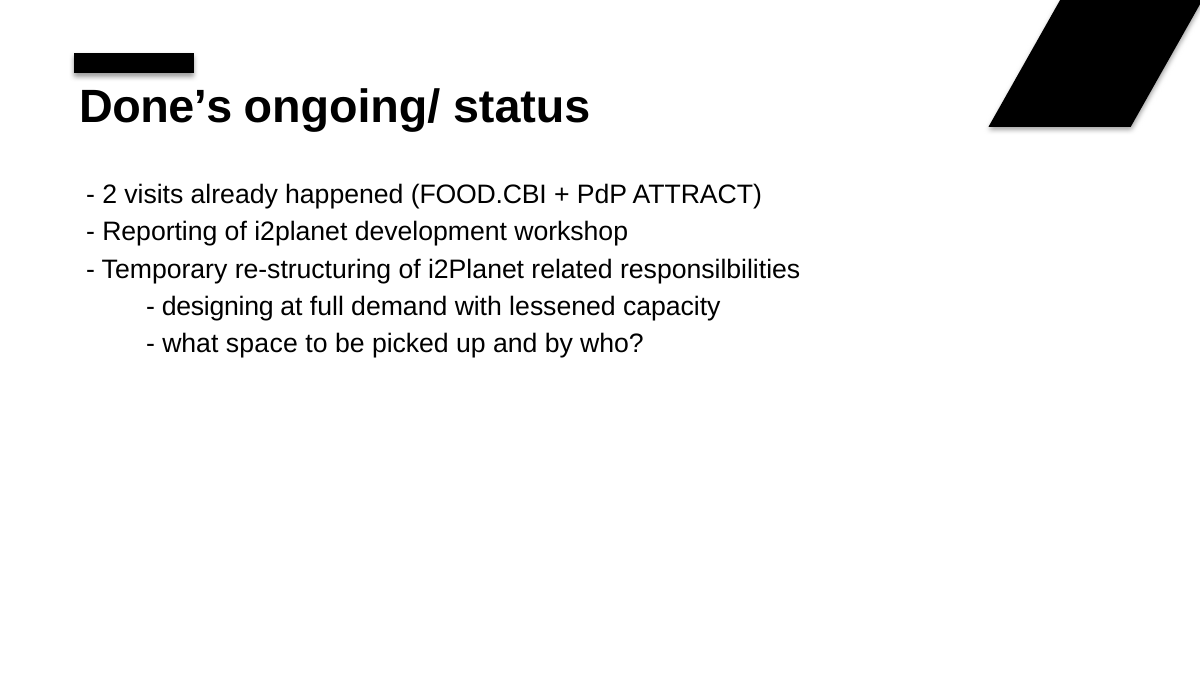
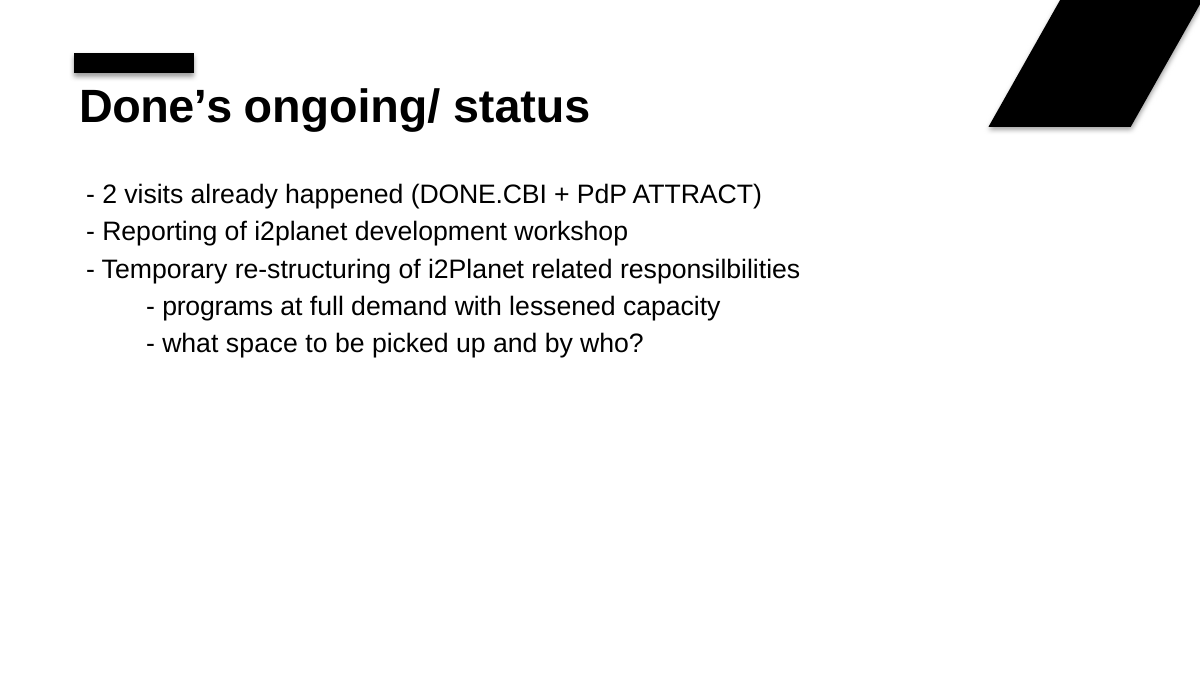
FOOD.CBI: FOOD.CBI -> DONE.CBI (479, 195)
designing: designing -> programs (218, 307)
